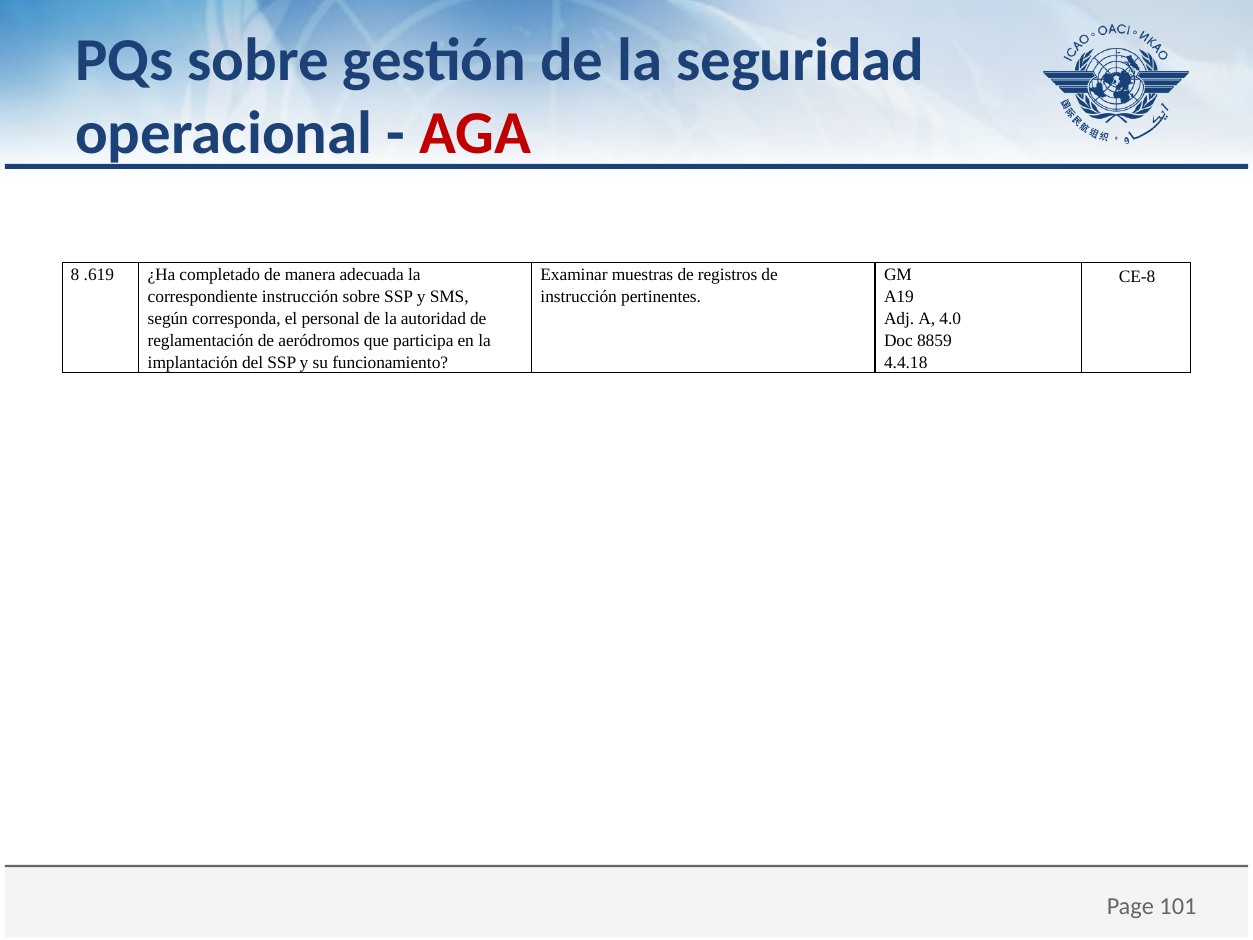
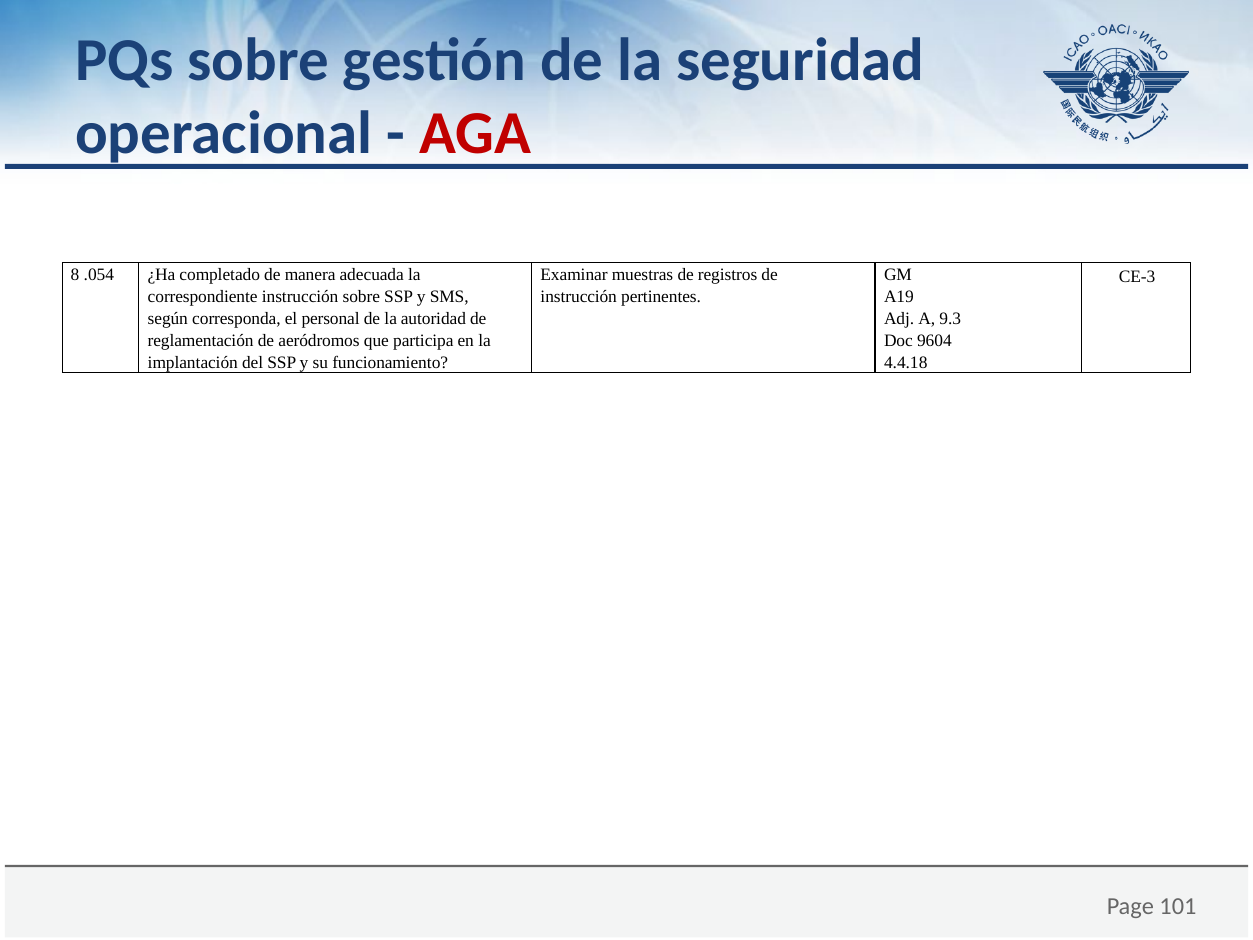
.619: .619 -> .054 (99, 275)
CE-8: CE-8 -> CE-3 (1137, 276)
4.0: 4.0 -> 9.3 (950, 319)
8859: 8859 -> 9604 (934, 341)
